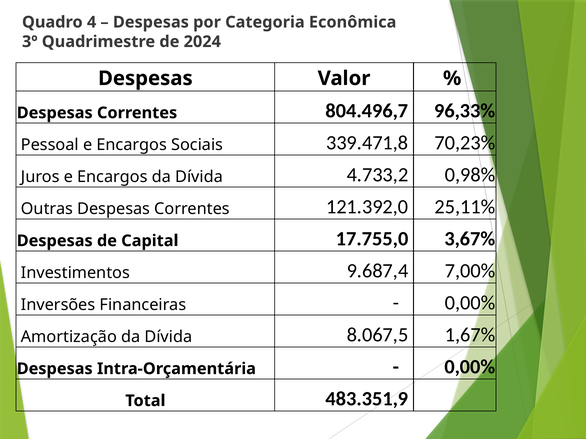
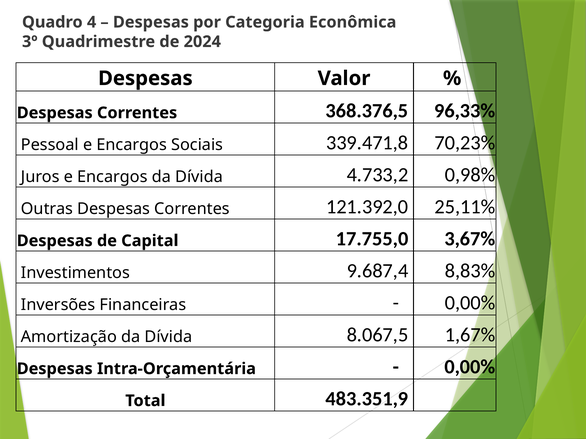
804.496,7: 804.496,7 -> 368.376,5 (367, 111)
7,00%: 7,00% -> 8,83% (470, 271)
